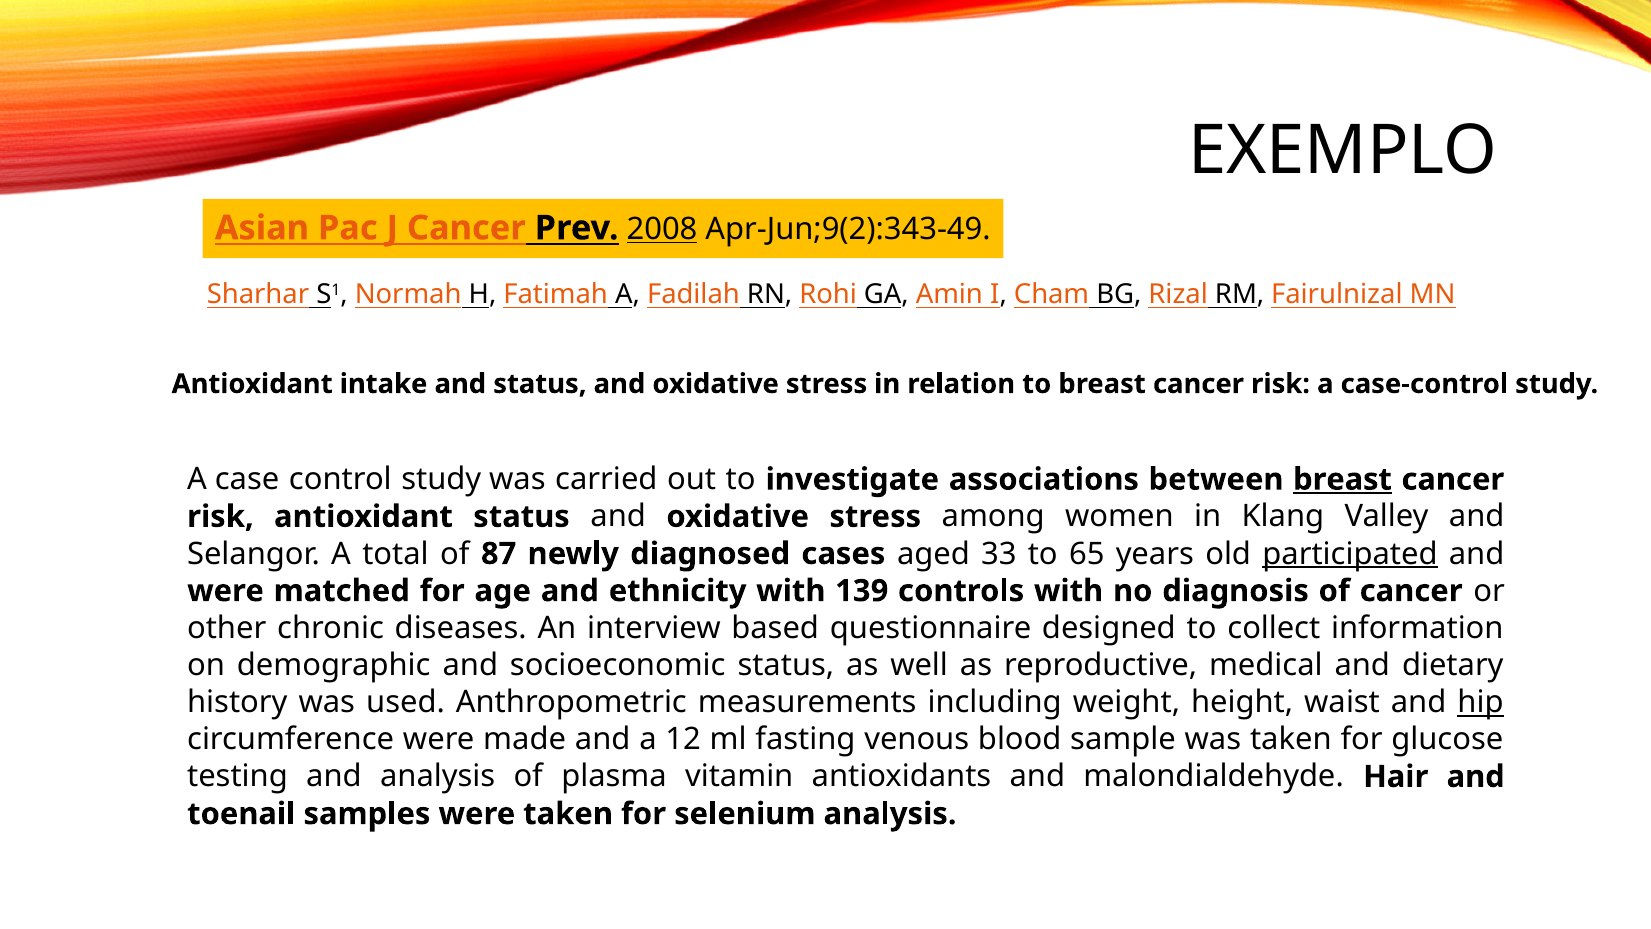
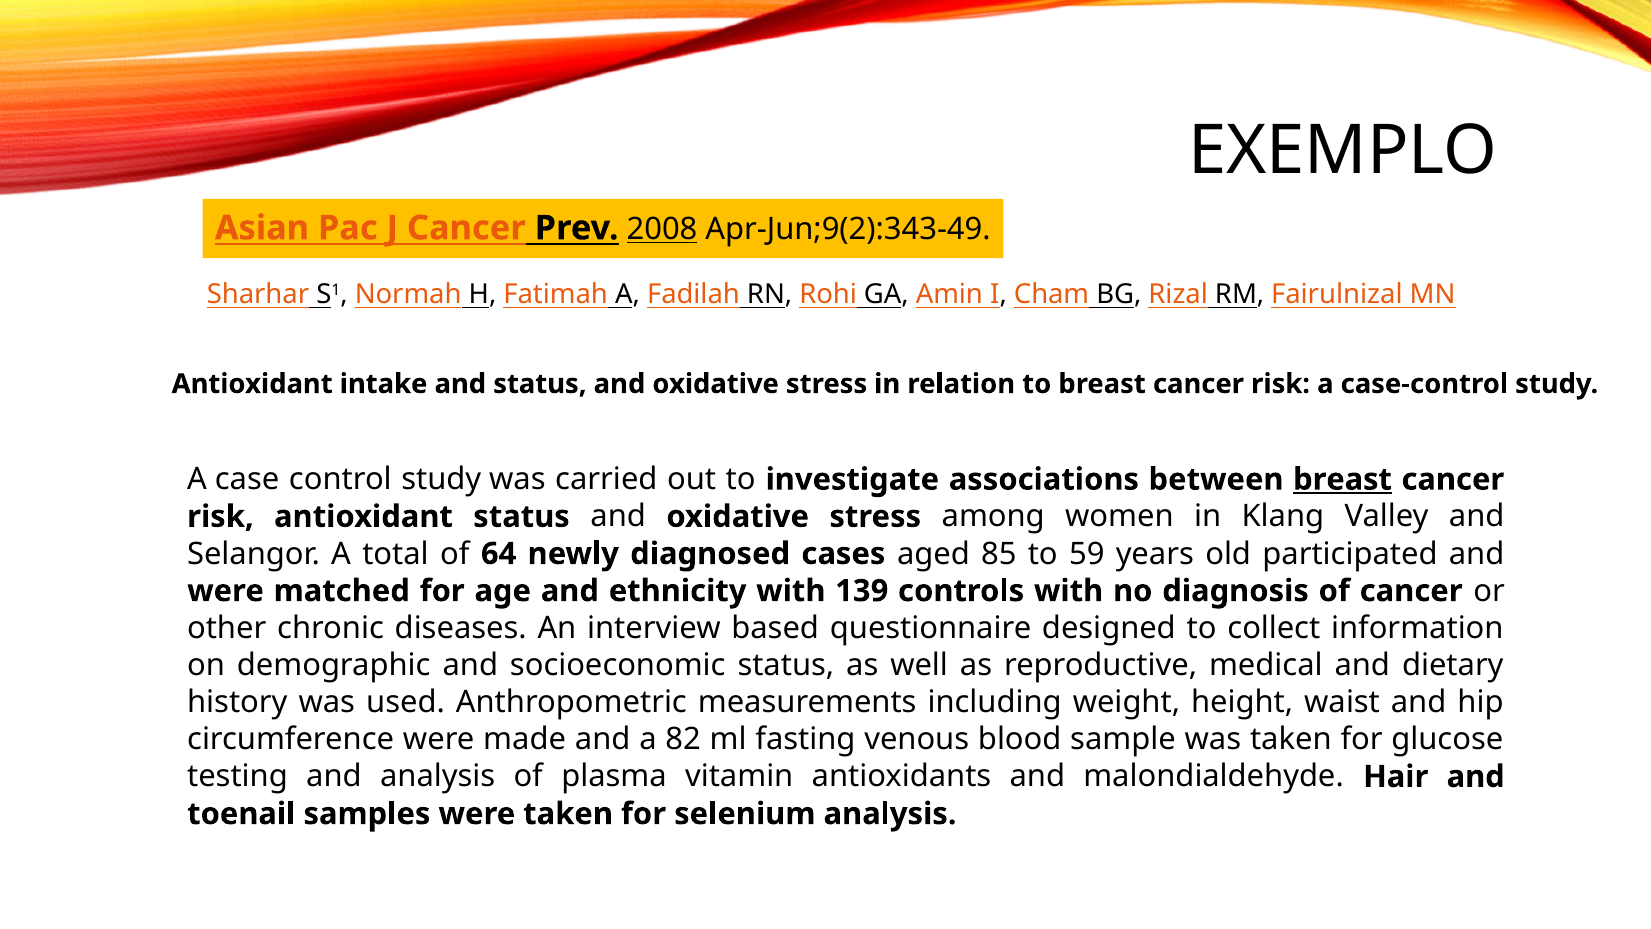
87: 87 -> 64 (499, 554)
33: 33 -> 85 (999, 554)
65: 65 -> 59 (1087, 554)
participated underline: present -> none (1350, 554)
hip underline: present -> none (1480, 702)
12: 12 -> 82 (683, 739)
